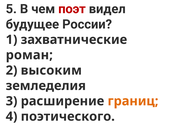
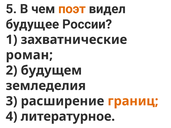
поэт colour: red -> orange (72, 9)
высоким: высоким -> будущем (51, 71)
поэтического: поэтического -> литературное (68, 117)
